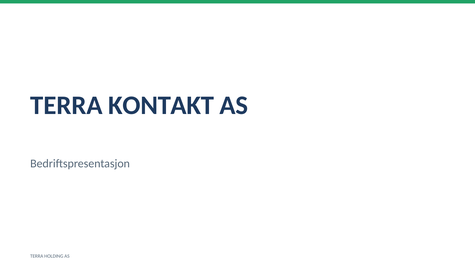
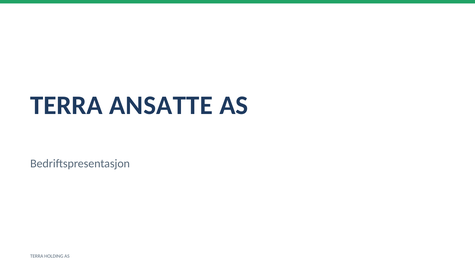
KONTAKT: KONTAKT -> ANSATTE (161, 105)
